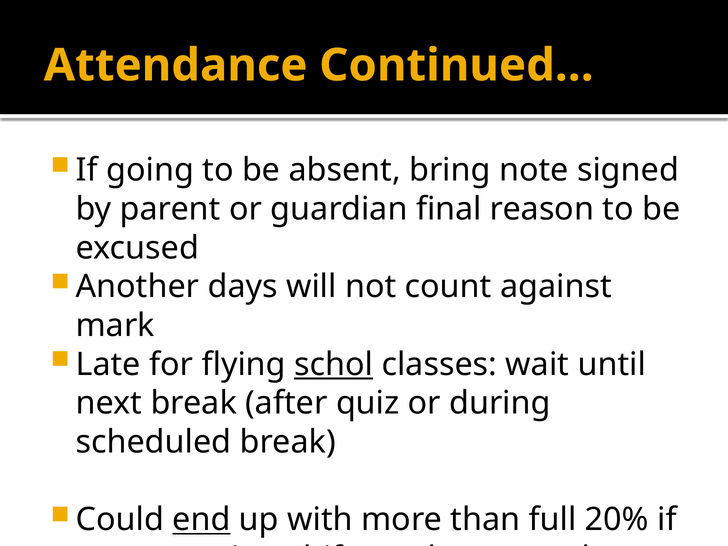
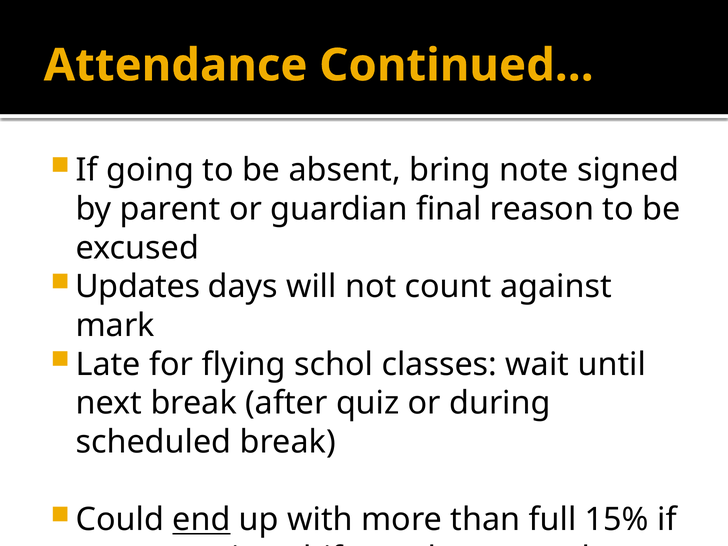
Another: Another -> Updates (138, 287)
schol underline: present -> none (334, 364)
20%: 20% -> 15% (617, 520)
